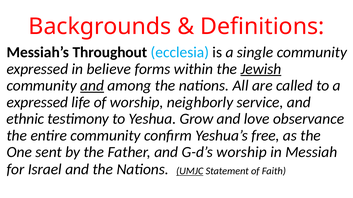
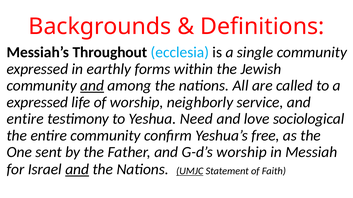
believe: believe -> earthly (109, 69)
Jewish underline: present -> none (261, 69)
ethnic: ethnic -> entire (25, 119)
Grow: Grow -> Need (196, 119)
observance: observance -> sociological (309, 119)
and underline: none -> present (77, 170)
